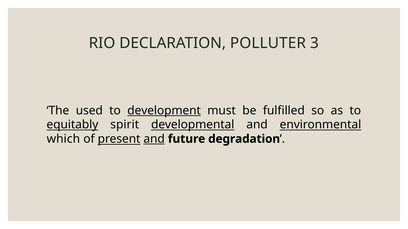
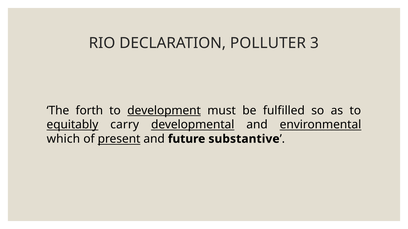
used: used -> forth (89, 111)
spirit: spirit -> carry (125, 125)
and underline: present -> none (154, 139)
degradation: degradation -> substantive (244, 139)
